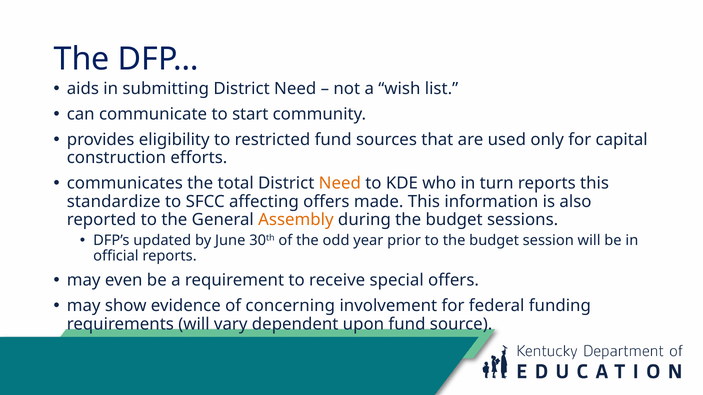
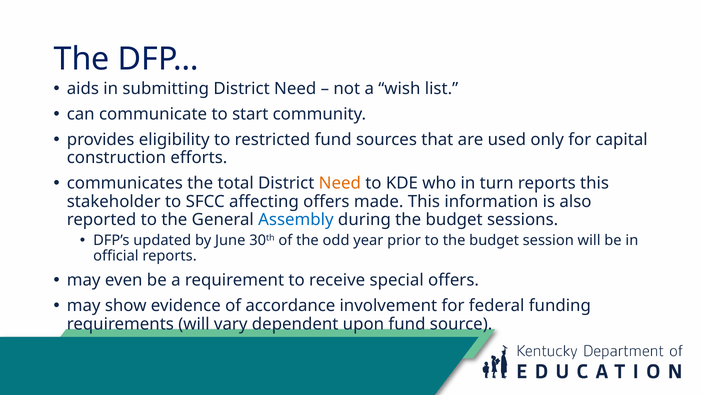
standardize: standardize -> stakeholder (114, 202)
Assembly colour: orange -> blue (296, 220)
concerning: concerning -> accordance (290, 306)
